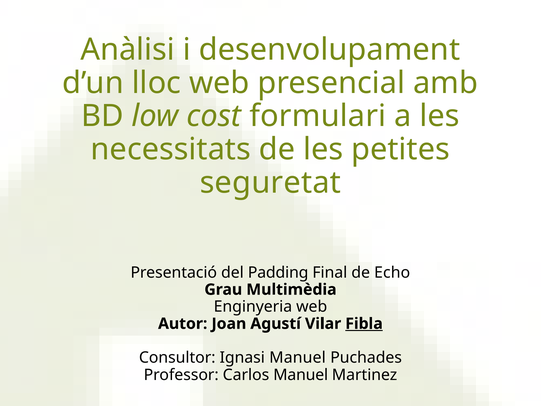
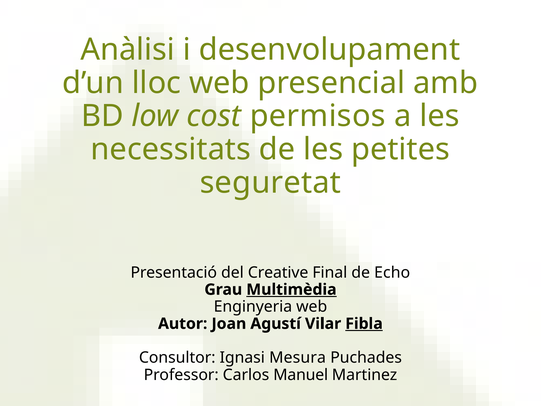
formulari: formulari -> permisos (318, 116)
Padding: Padding -> Creative (278, 272)
Multimèdia underline: none -> present (291, 289)
Ignasi Manuel: Manuel -> Mesura (298, 358)
